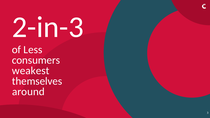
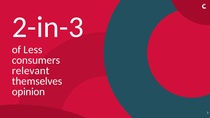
weakest: weakest -> relevant (31, 71)
around: around -> opinion (28, 92)
